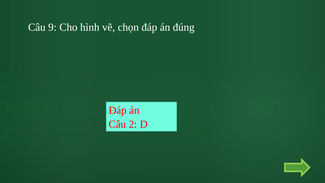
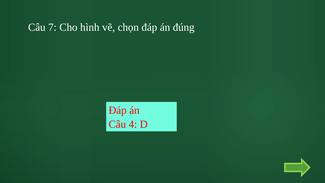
9: 9 -> 7 (52, 27)
2: 2 -> 4 (133, 124)
